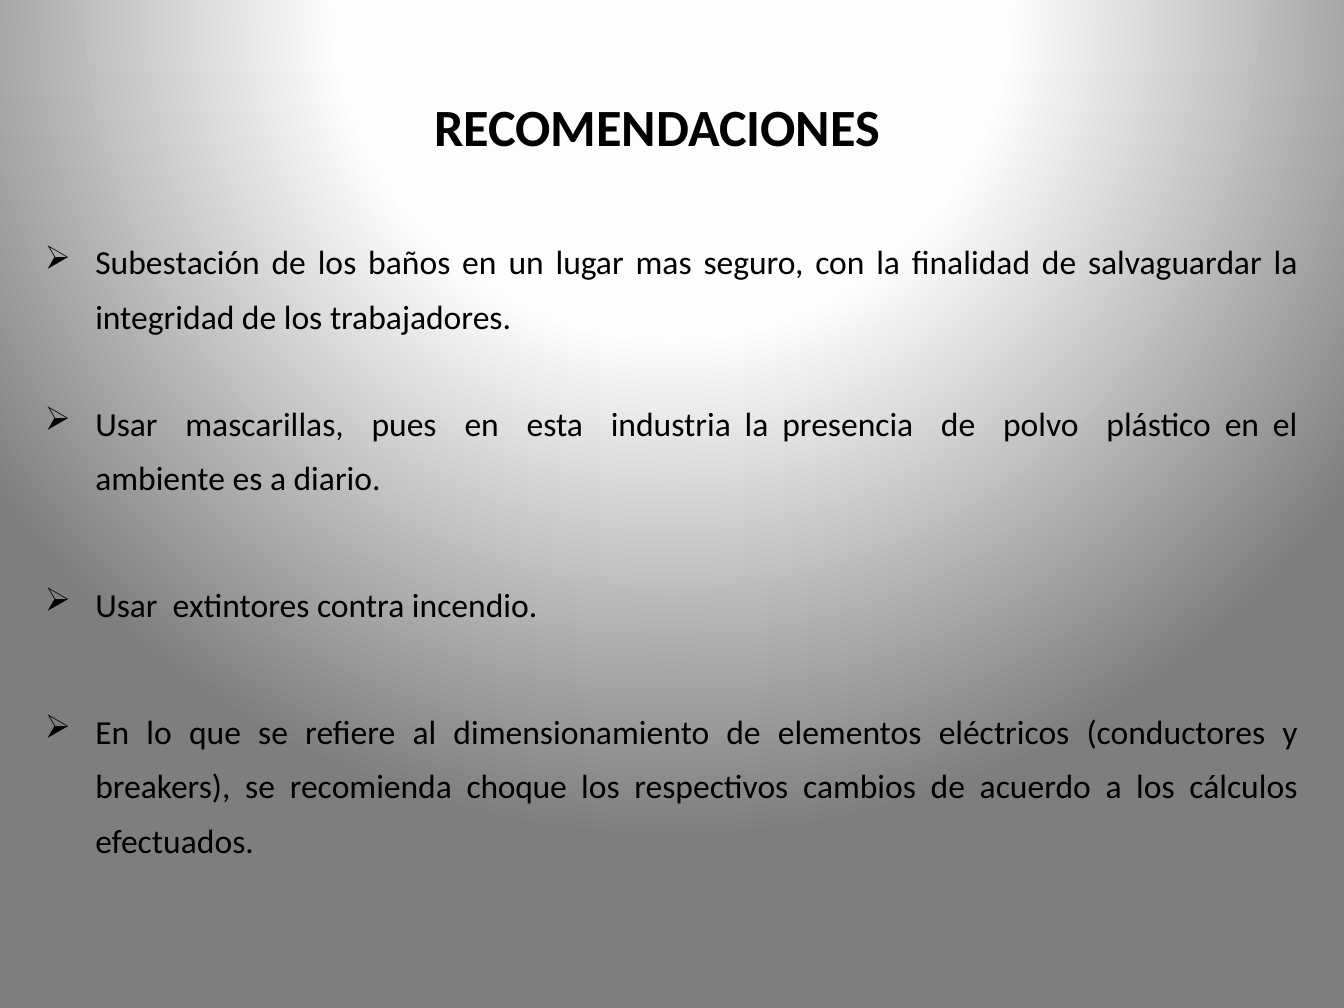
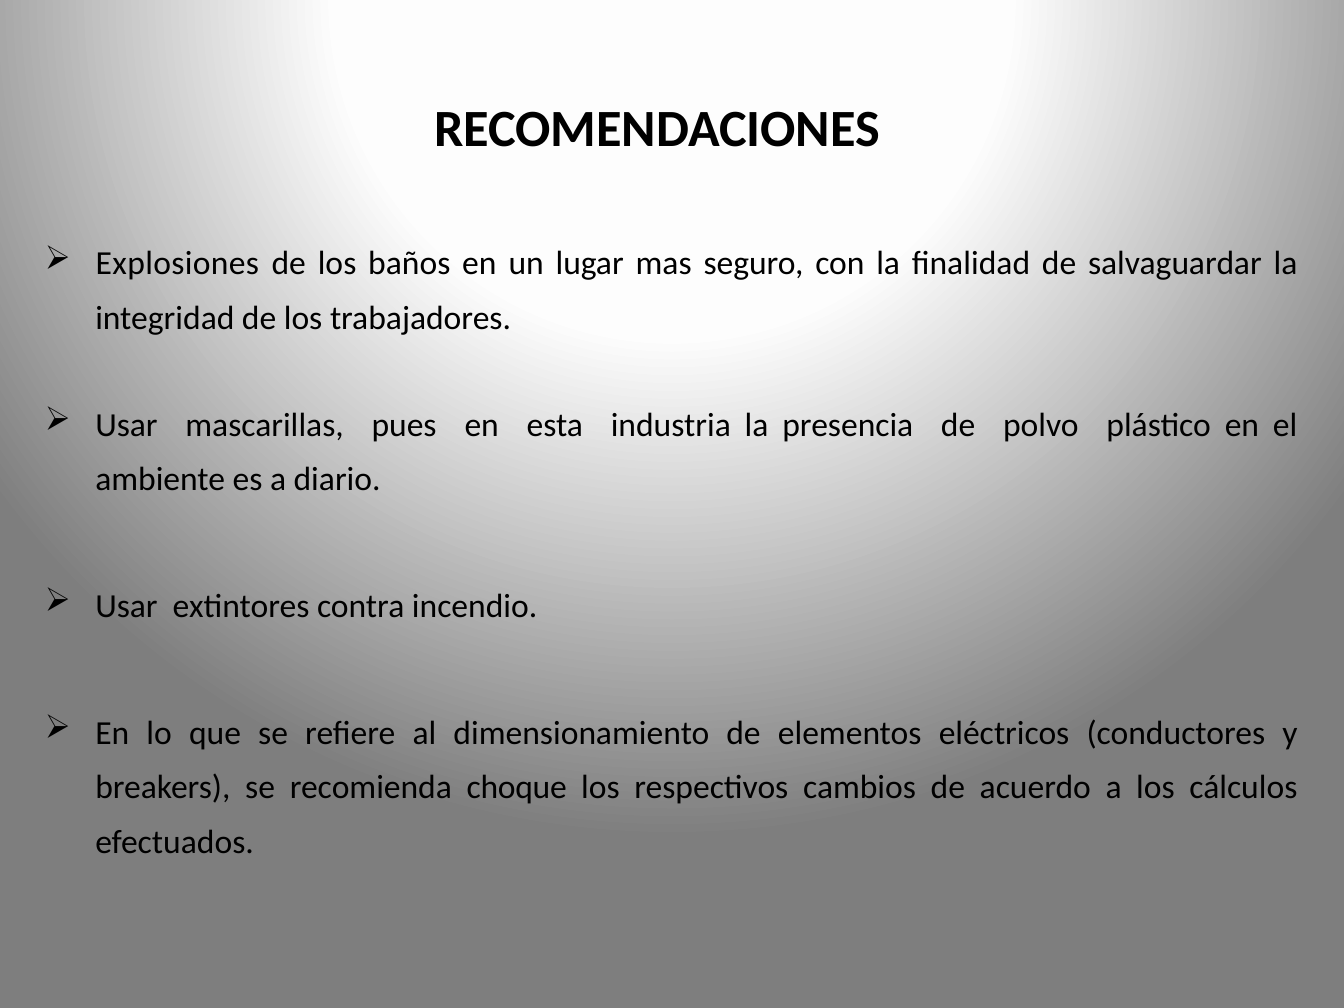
Subestación: Subestación -> Explosiones (177, 264)
